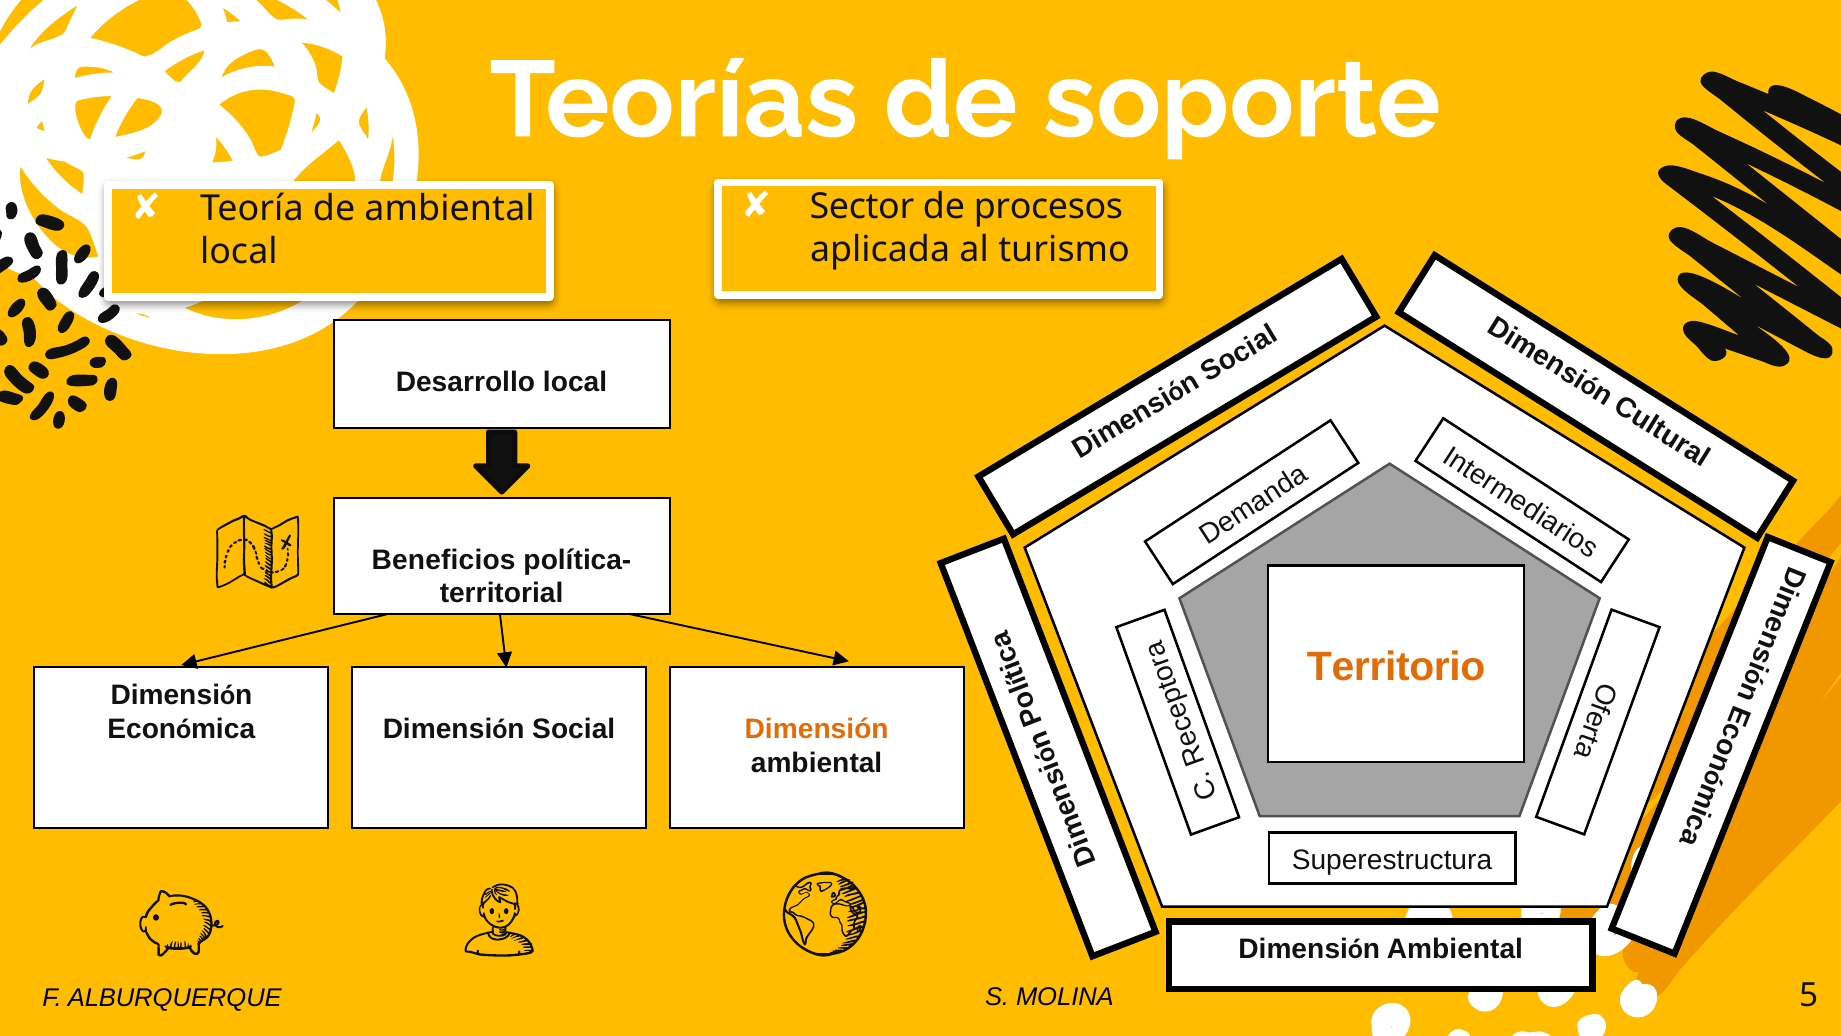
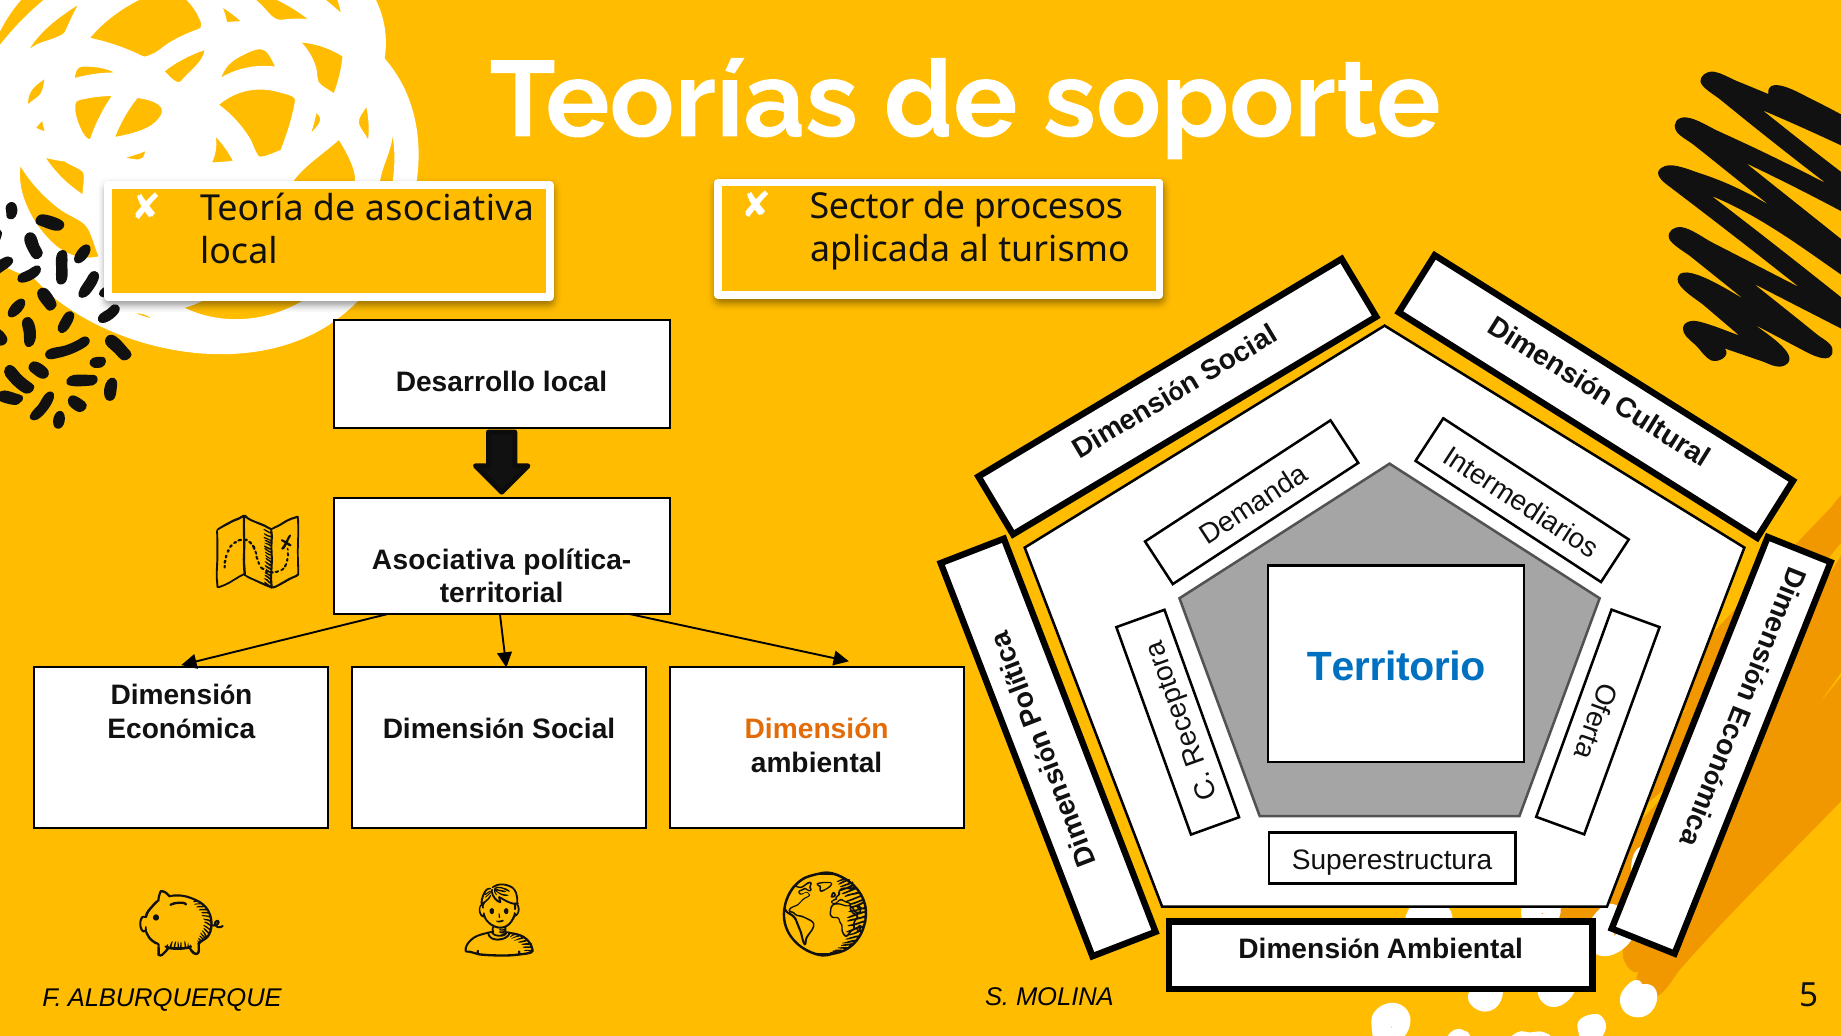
de ambiental: ambiental -> asociativa (449, 209)
Beneficios: Beneficios -> Asociativa (444, 560)
Territorio colour: orange -> blue (1396, 667)
